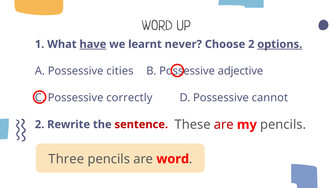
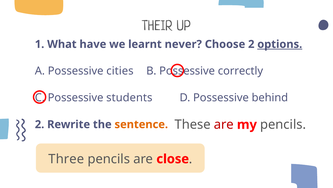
WORD: WORD -> THEIR (157, 25)
have underline: present -> none (93, 44)
adjective: adjective -> correctly (240, 71)
correctly: correctly -> students (129, 97)
cannot: cannot -> behind (270, 97)
sentence colour: red -> orange (141, 124)
are word: word -> close (173, 158)
